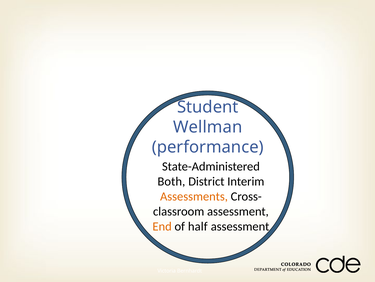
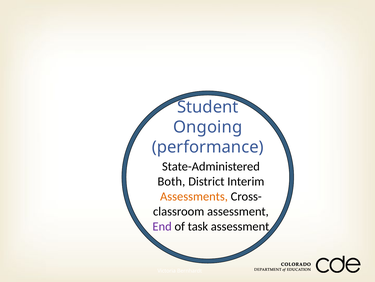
Wellman: Wellman -> Ongoing (208, 127)
End colour: orange -> purple (162, 226)
half: half -> task (198, 226)
